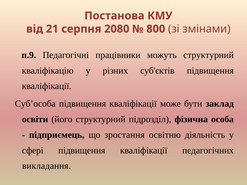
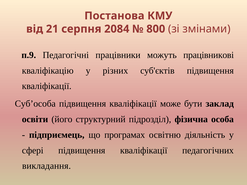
2080: 2080 -> 2084 (117, 29)
можуть структурний: структурний -> працівникові (209, 55)
зростання: зростання -> програмах (125, 135)
